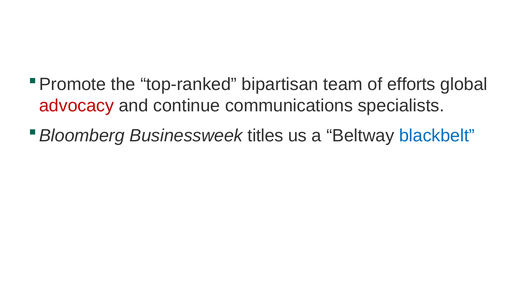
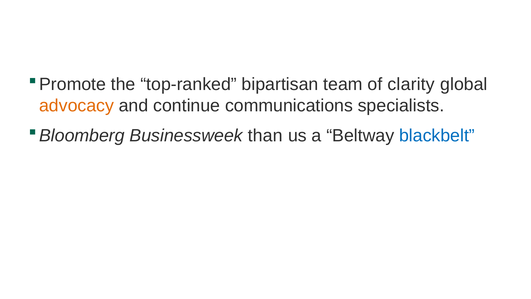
efforts: efforts -> clarity (411, 84)
advocacy colour: red -> orange (77, 105)
titles: titles -> than (265, 136)
